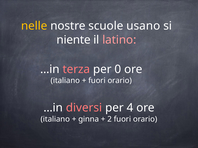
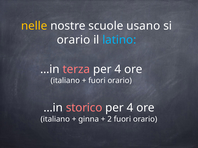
niente: niente -> orario (73, 40)
latino colour: pink -> light blue (119, 40)
terza per 0: 0 -> 4 (118, 69)
diversi: diversi -> storico (84, 108)
